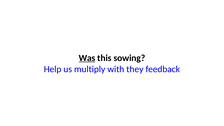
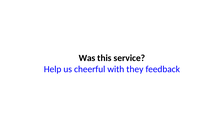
Was underline: present -> none (87, 58)
sowing: sowing -> service (129, 58)
multiply: multiply -> cheerful (90, 69)
